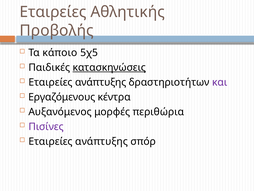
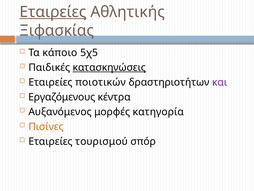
Εταιρείες underline: none -> present (53, 12)
Προβολής: Προβολής -> Ξιφασκίας (57, 30)
ανάπτυξης: ανάπτυξης -> ποιοτικών (101, 82)
περιθώρια: περιθώρια -> κατηγορία (158, 112)
Πισίνες colour: purple -> orange (46, 126)
ανάπτυξης: ανάπτυξης -> τουρισμού (101, 141)
